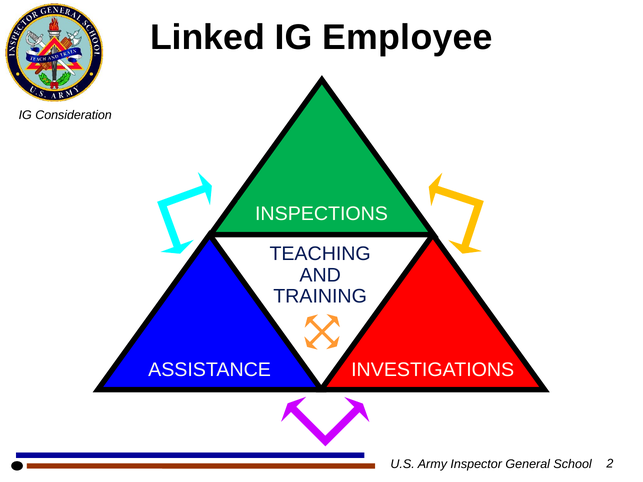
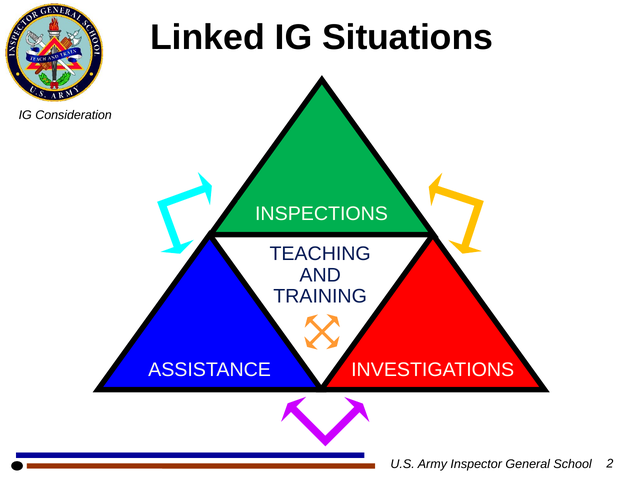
Employee: Employee -> Situations (408, 37)
